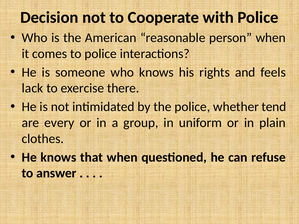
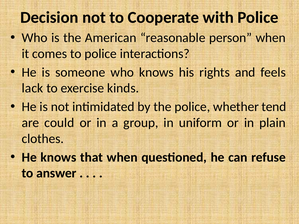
there: there -> kinds (123, 88)
every: every -> could (59, 123)
